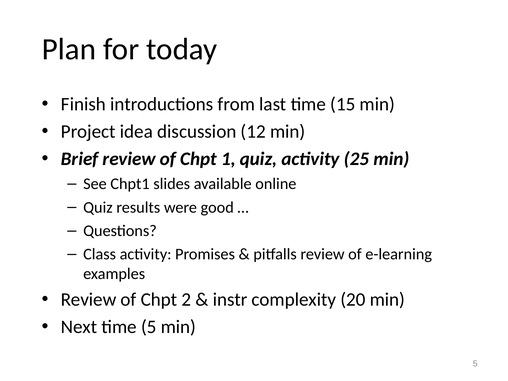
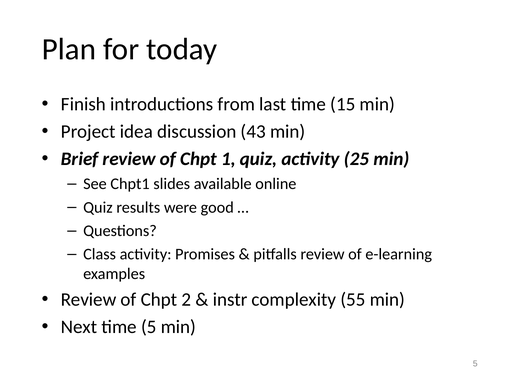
12: 12 -> 43 (253, 132)
20: 20 -> 55 (353, 300)
